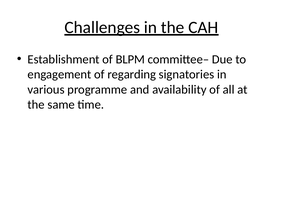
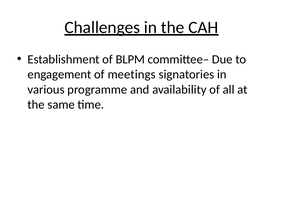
regarding: regarding -> meetings (132, 74)
